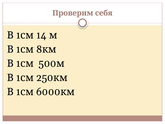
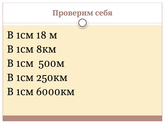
14: 14 -> 18 (41, 35)
